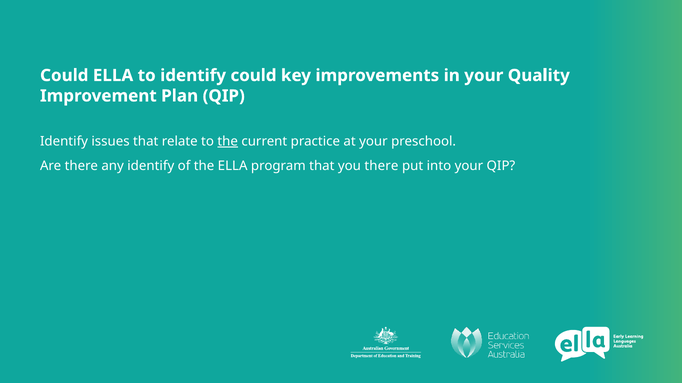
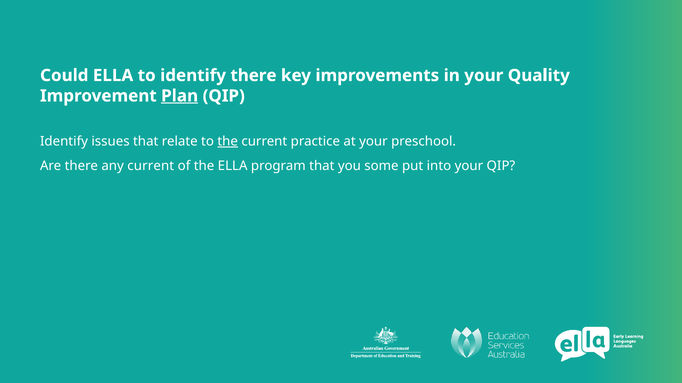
identify could: could -> there (253, 76)
Plan underline: none -> present (180, 96)
any identify: identify -> current (151, 166)
you there: there -> some (381, 166)
